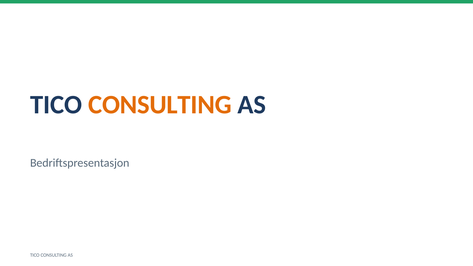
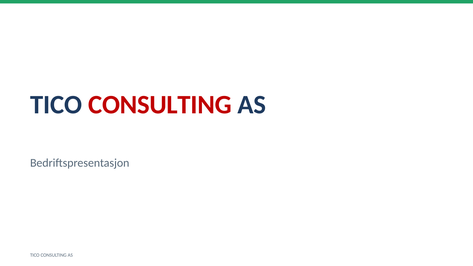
CONSULTING colour: orange -> red (160, 105)
